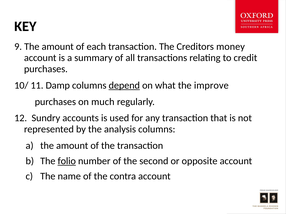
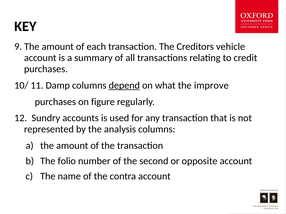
money: money -> vehicle (231, 47)
much: much -> figure (103, 102)
folio underline: present -> none (67, 161)
